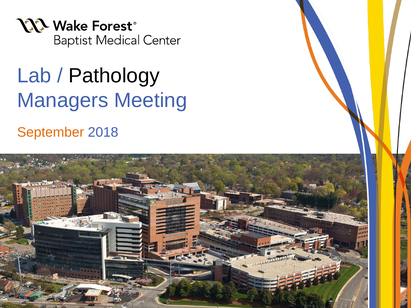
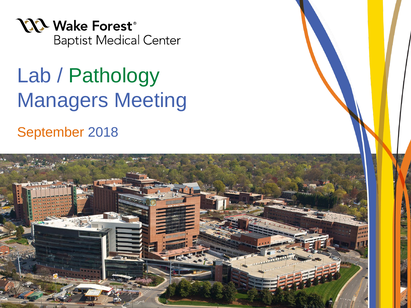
Pathology colour: black -> green (114, 76)
